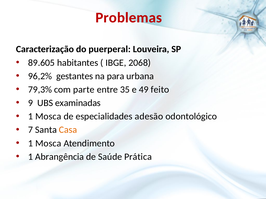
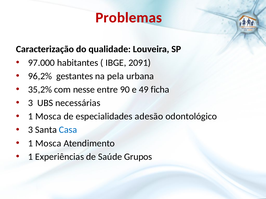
puerperal: puerperal -> qualidade (110, 49)
89.605: 89.605 -> 97.000 (41, 63)
2068: 2068 -> 2091 (140, 63)
para: para -> pela (115, 76)
79,3%: 79,3% -> 35,2% (40, 90)
parte: parte -> nesse (84, 90)
35: 35 -> 90 (125, 90)
feito: feito -> ficha (160, 90)
9: 9 -> 3 (31, 103)
examinadas: examinadas -> necessárias (78, 103)
7: 7 -> 3 (31, 130)
Casa colour: orange -> blue (68, 130)
Abrangência: Abrangência -> Experiências (60, 157)
Prática: Prática -> Grupos (138, 157)
